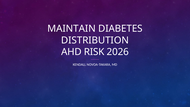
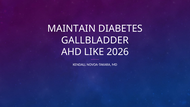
DISTRIBUTION: DISTRIBUTION -> GALLBLADDER (95, 40)
RISK: RISK -> LIKE (94, 52)
